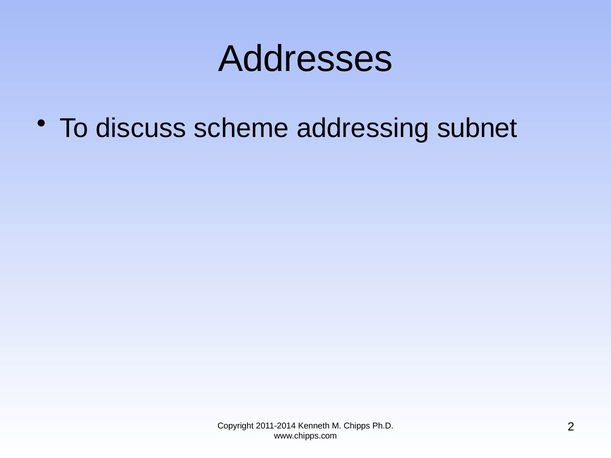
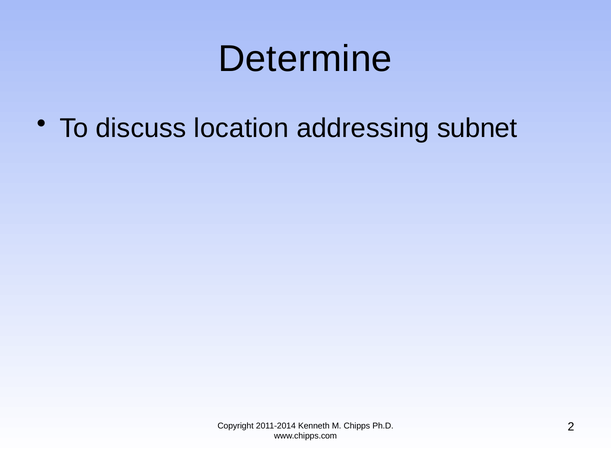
Addresses: Addresses -> Determine (305, 59)
scheme: scheme -> location (241, 128)
